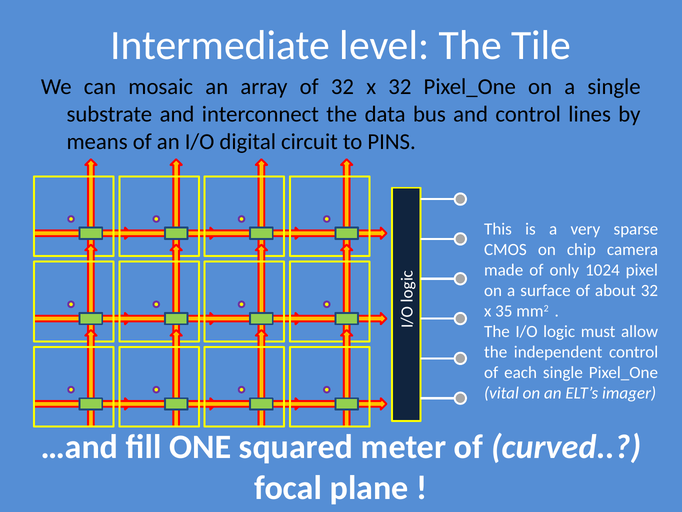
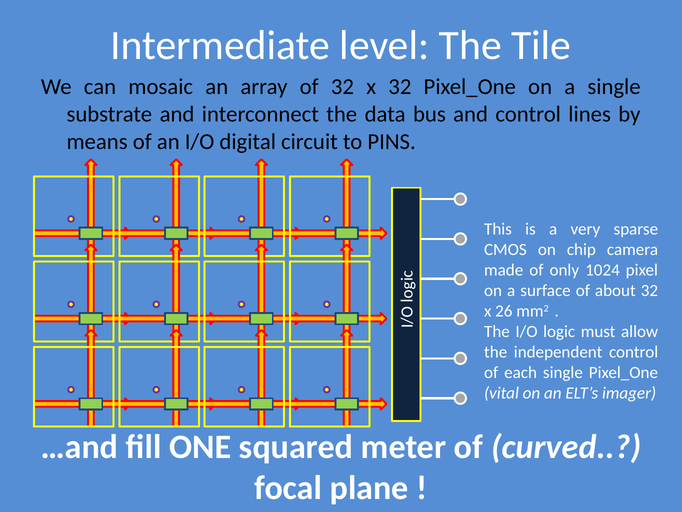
35: 35 -> 26 (504, 311)
